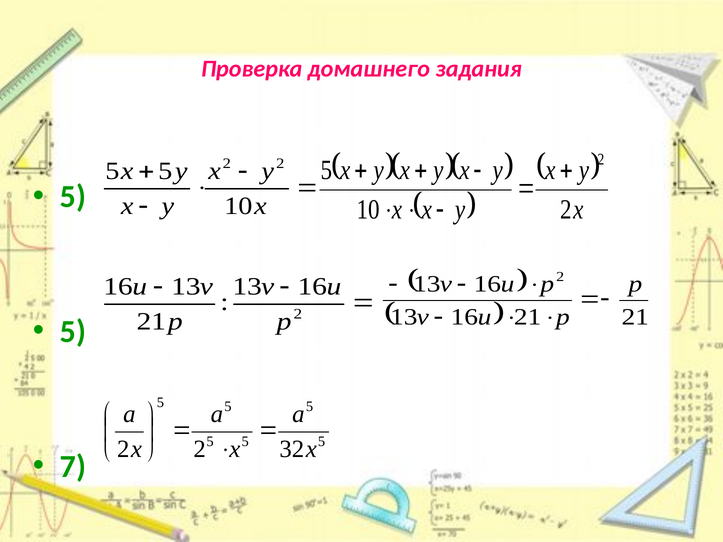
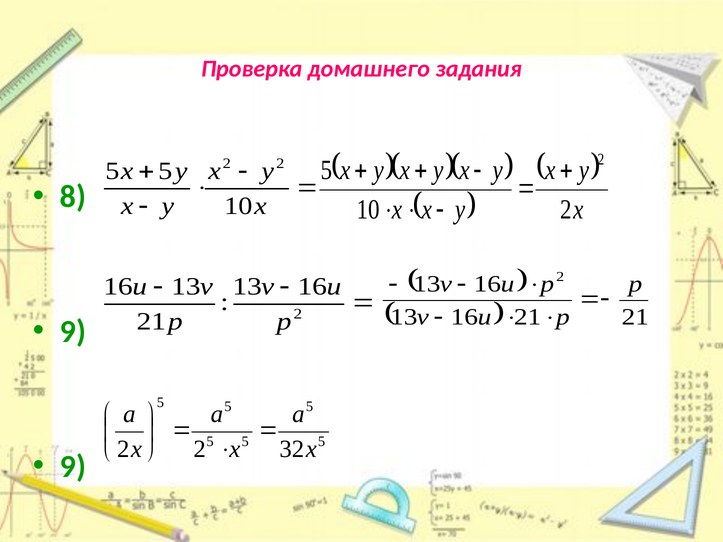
5: 5 -> 8 (73, 197)
5: 5 -> 9 (73, 332)
7: 7 -> 9 (73, 467)
